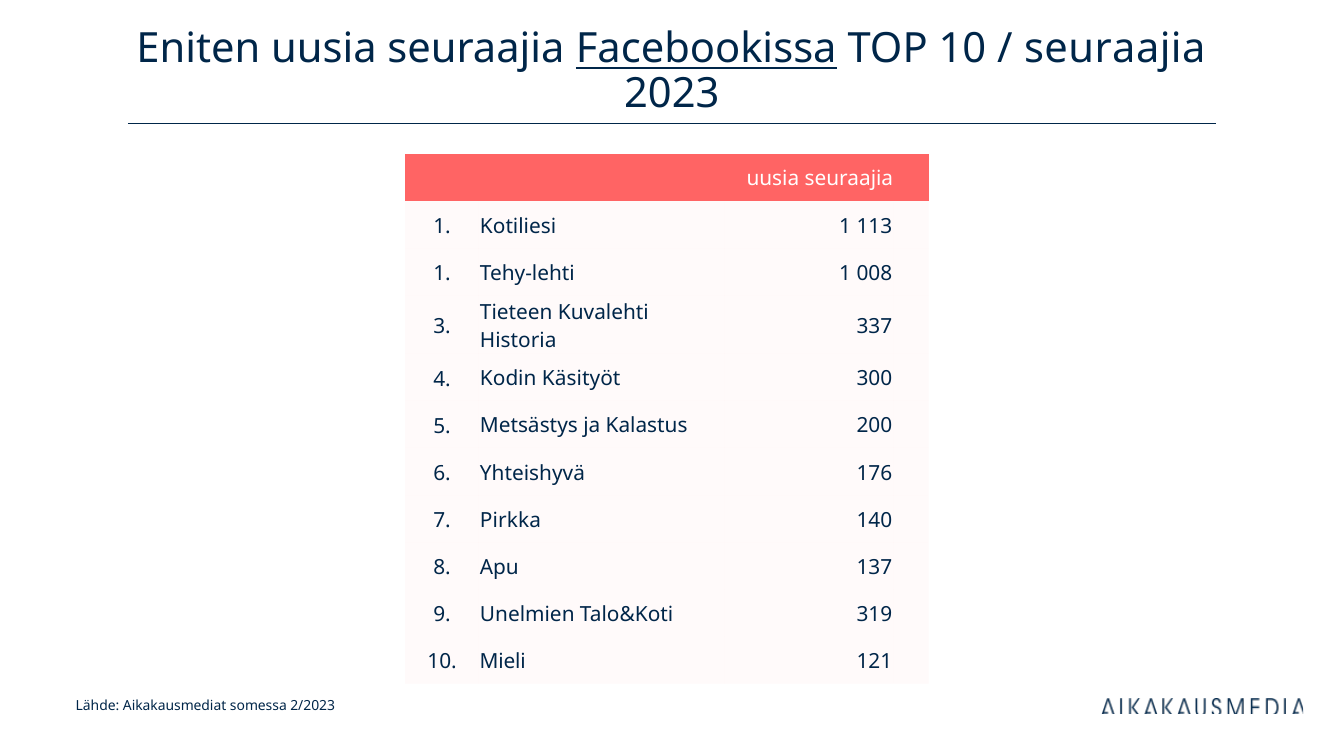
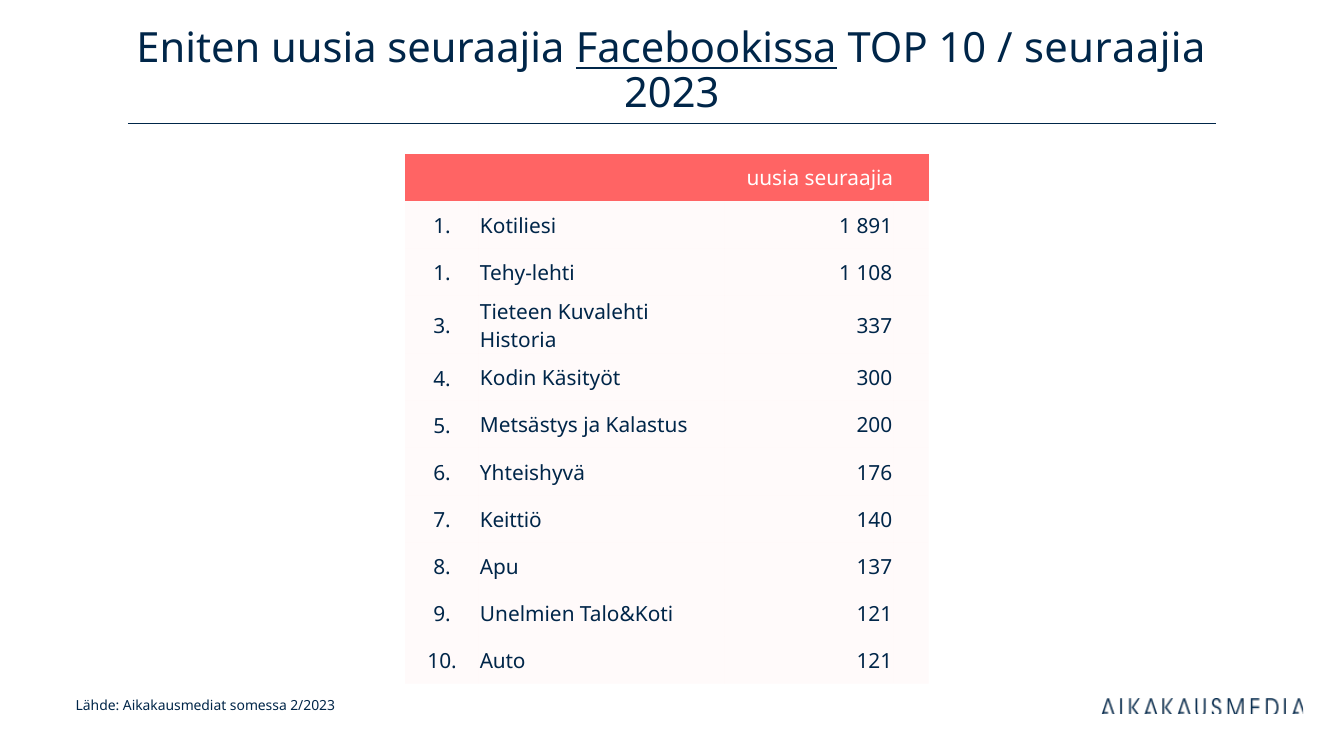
113: 113 -> 891 (874, 227)
008: 008 -> 108 (874, 274)
Pirkka: Pirkka -> Keittiö (511, 521)
Talo&Koti 319: 319 -> 121 (874, 615)
Mieli: Mieli -> Auto (503, 662)
